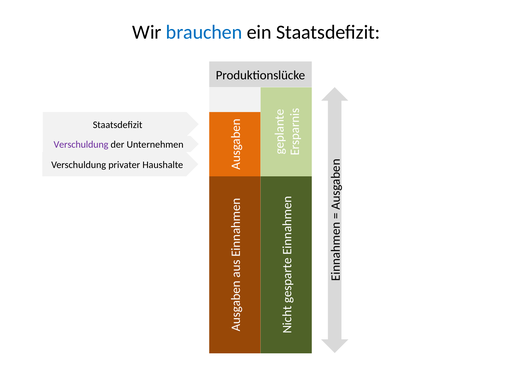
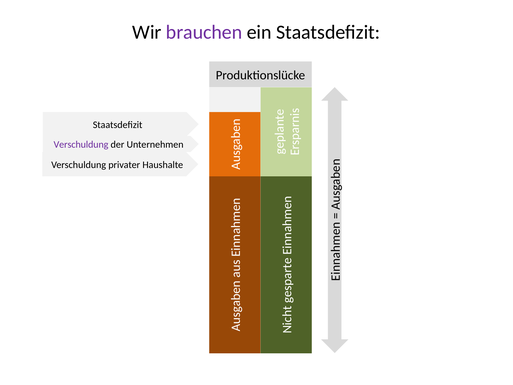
brauchen colour: blue -> purple (204, 32)
